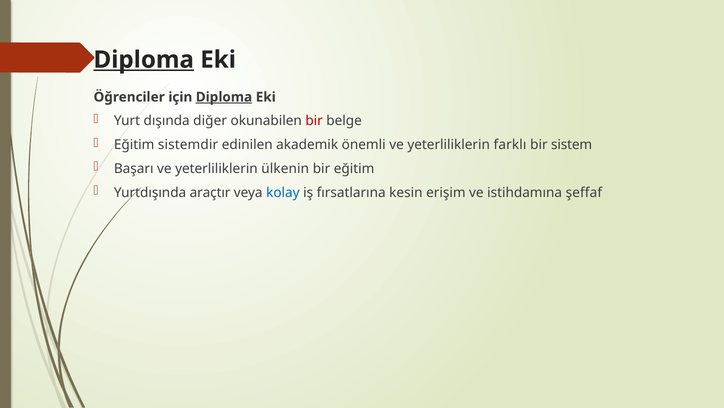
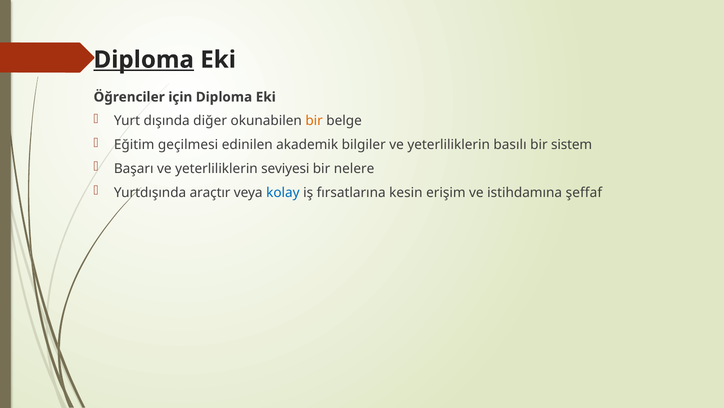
Diploma underline: present -> none (224, 97)
bir colour: red -> orange (314, 121)
sistemdir: sistemdir -> geçilmesi (188, 145)
önemli: önemli -> bilgiler (364, 145)
farklı: farklı -> basılı (510, 145)
ülkenin: ülkenin -> seviyesi (285, 168)
bir eğitim: eğitim -> nelere (354, 168)
